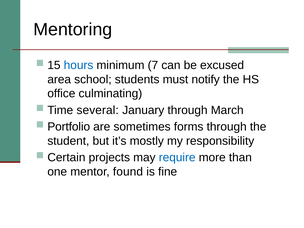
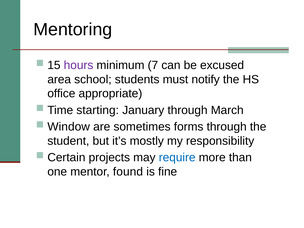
hours colour: blue -> purple (79, 65)
culminating: culminating -> appropriate (110, 94)
several: several -> starting (98, 110)
Portfolio: Portfolio -> Window (69, 127)
